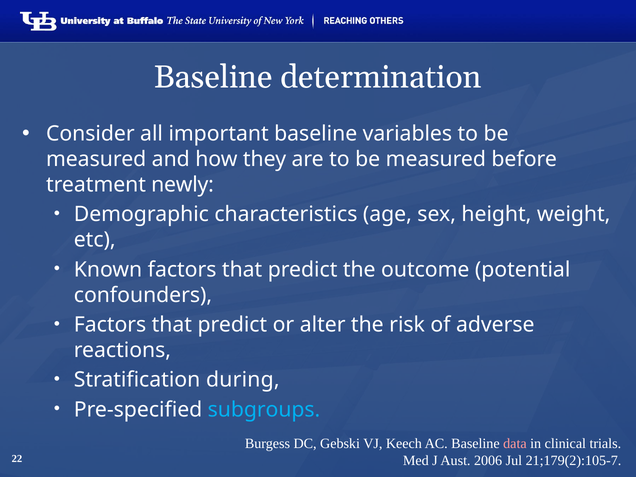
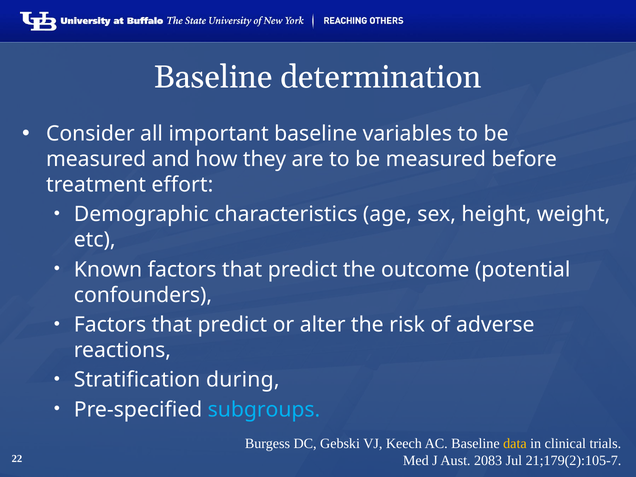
newly: newly -> effort (182, 185)
data colour: pink -> yellow (515, 444)
2006: 2006 -> 2083 (488, 461)
